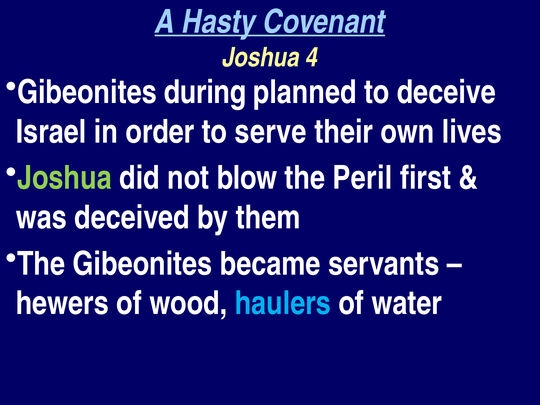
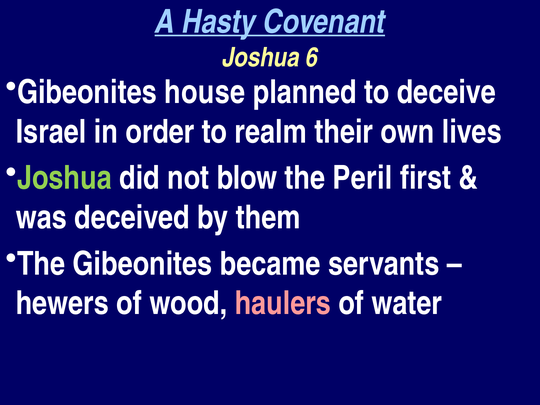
4: 4 -> 6 (312, 58)
during: during -> house (205, 92)
serve: serve -> realm (271, 132)
haulers colour: light blue -> pink (283, 303)
